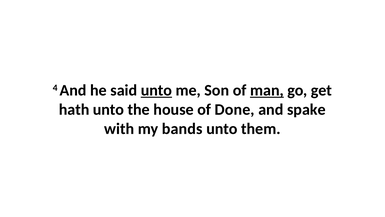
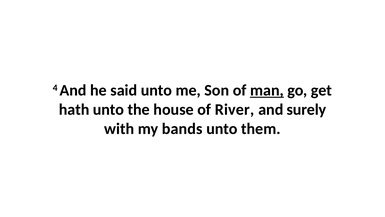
unto underline: present -> none (156, 90)
Done: Done -> River (235, 109)
spake: spake -> surely (306, 109)
